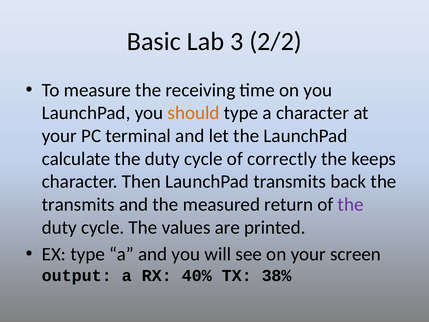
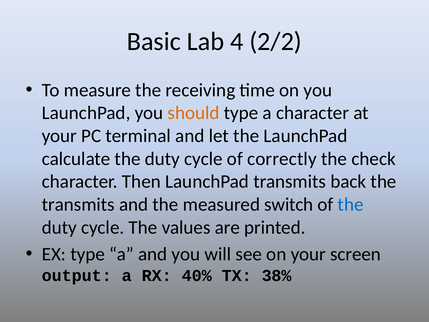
3: 3 -> 4 (237, 42)
keeps: keeps -> check (374, 159)
return: return -> switch (289, 204)
the colour: purple -> blue (351, 204)
